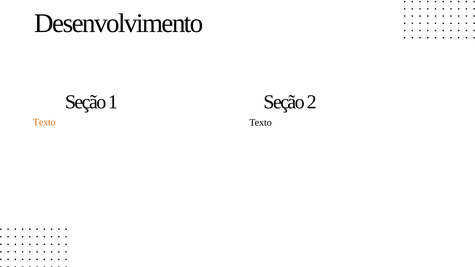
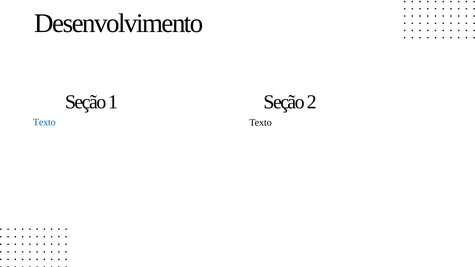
Texto colour: orange -> blue (44, 122)
